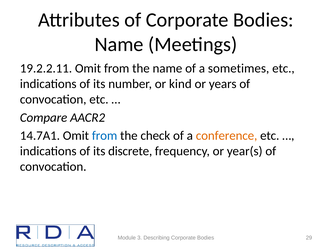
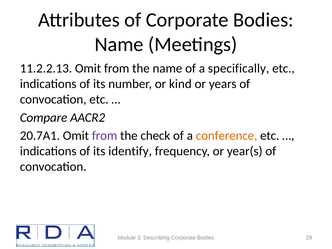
19.2.2.11: 19.2.2.11 -> 11.2.2.13 (46, 68)
sometimes: sometimes -> specifically (239, 68)
14.7A1: 14.7A1 -> 20.7A1 (40, 136)
from colour: blue -> purple (105, 136)
discrete: discrete -> identify (130, 151)
